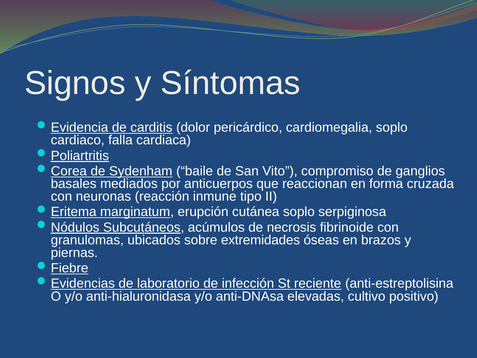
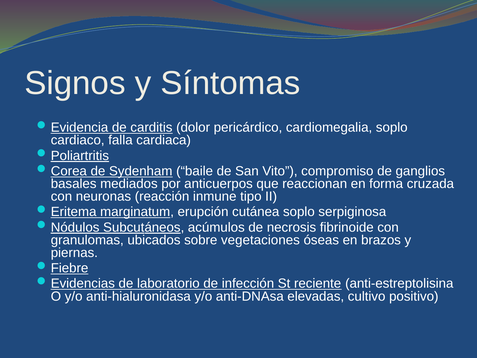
extremidades: extremidades -> vegetaciones (260, 240)
